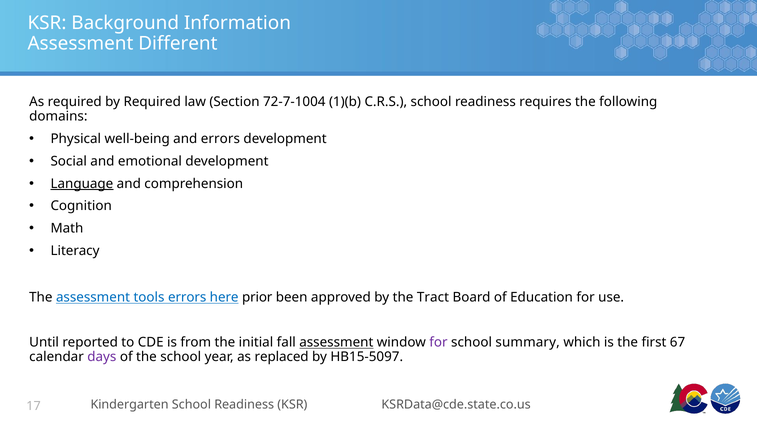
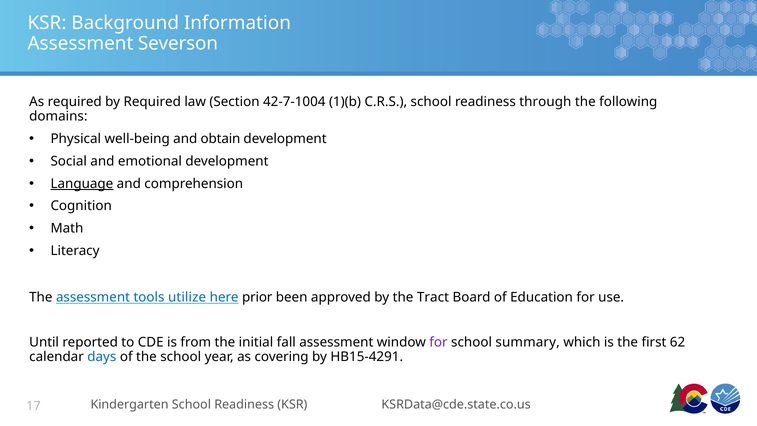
Different: Different -> Severson (178, 43)
72-7-1004: 72-7-1004 -> 42-7-1004 (294, 102)
requires: requires -> through (545, 102)
and errors: errors -> obtain (221, 139)
tools errors: errors -> utilize (187, 297)
assessment underline: present -> none (336, 342)
67: 67 -> 62 (678, 342)
days colour: purple -> blue (102, 357)
replaced: replaced -> covering (282, 357)
HB15-5097: HB15-5097 -> HB15-4291 (367, 357)
